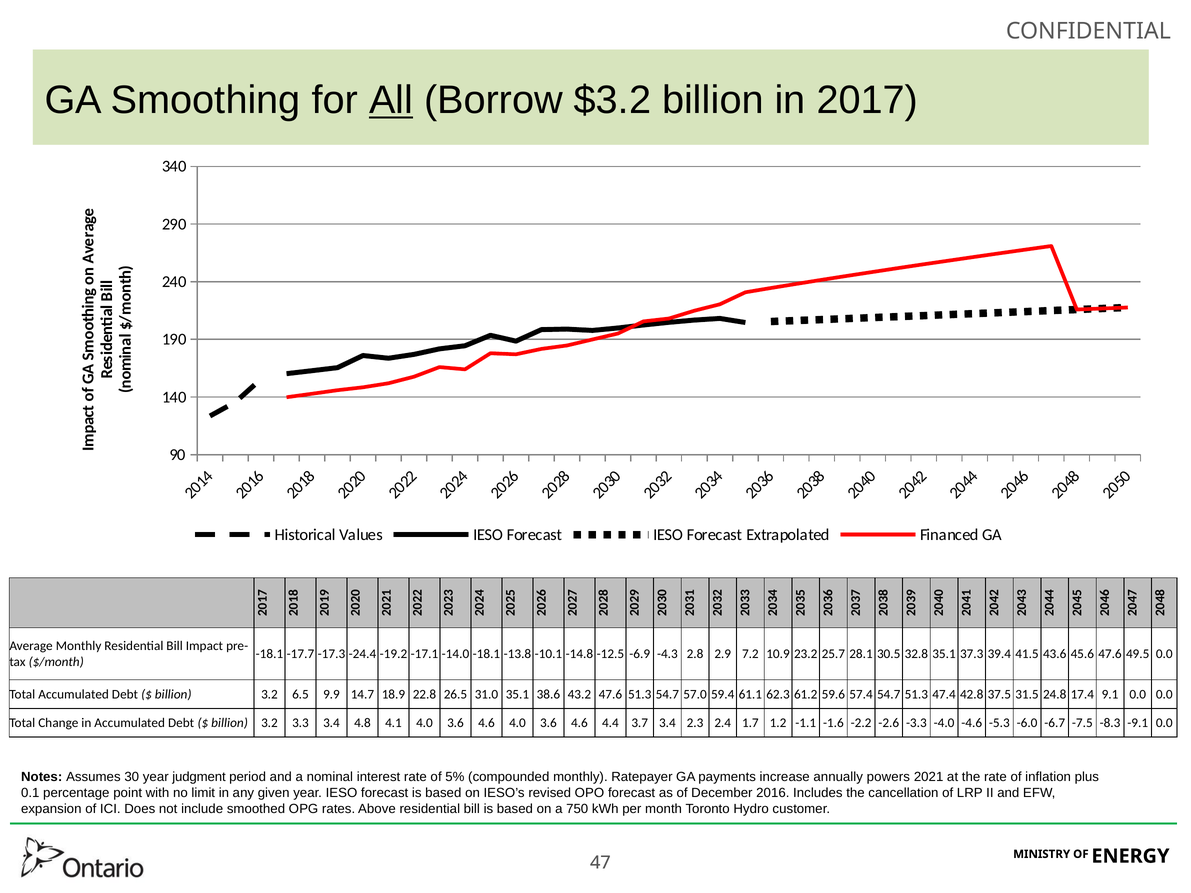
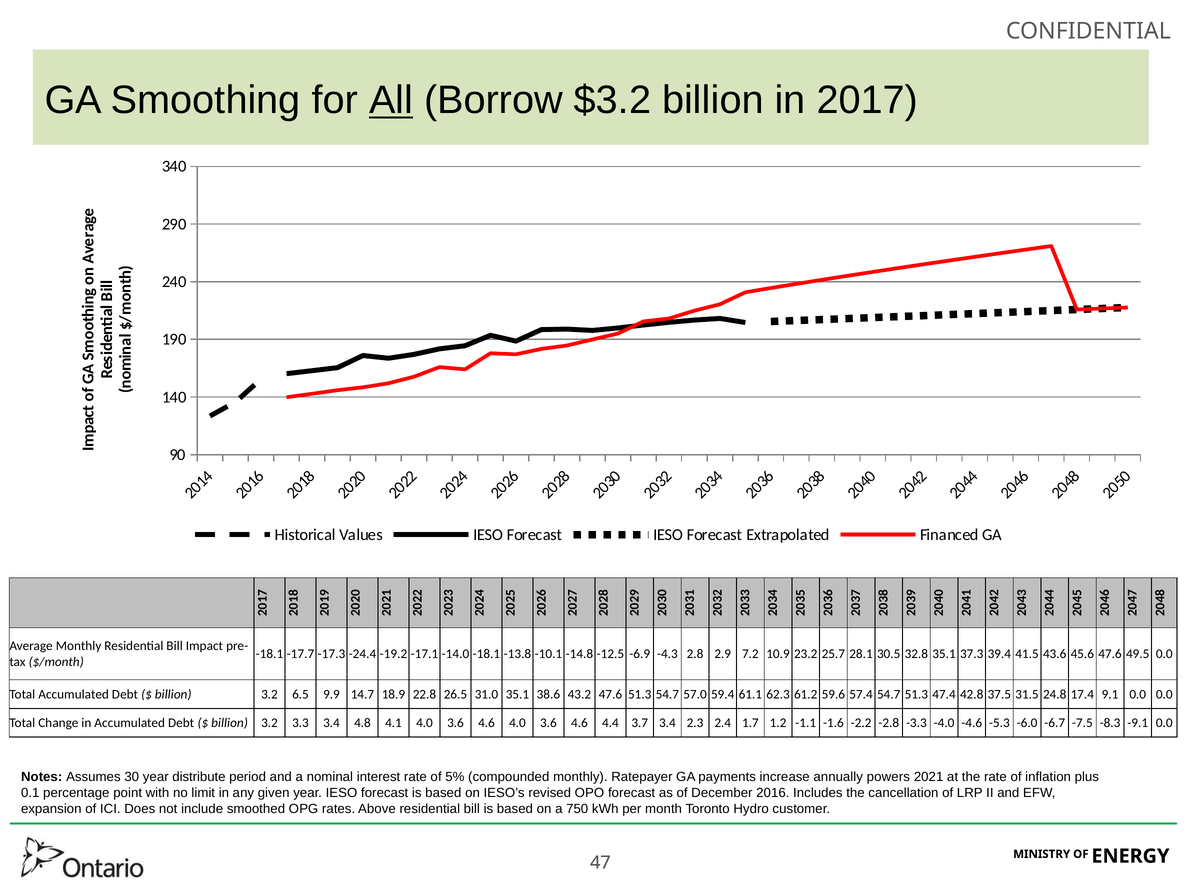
-2.6: -2.6 -> -2.8 (889, 723)
judgment: judgment -> distribute (199, 777)
